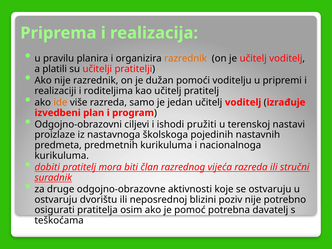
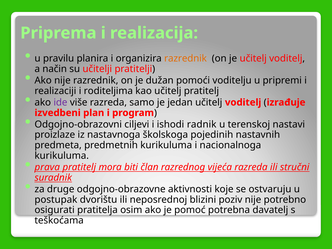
platili: platili -> način (55, 69)
ide colour: orange -> purple (60, 102)
pružiti: pružiti -> radnik (202, 124)
dobiti: dobiti -> prava (47, 167)
ostvaruju: ostvaruju -> postupak (56, 200)
